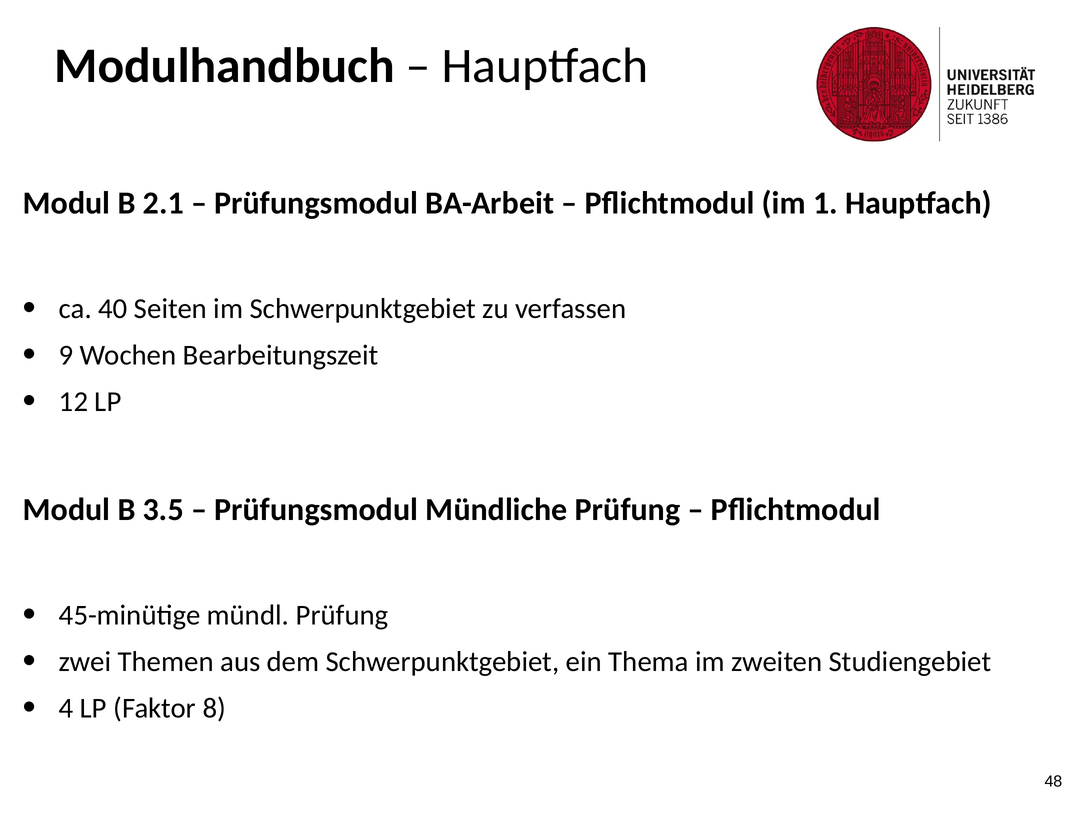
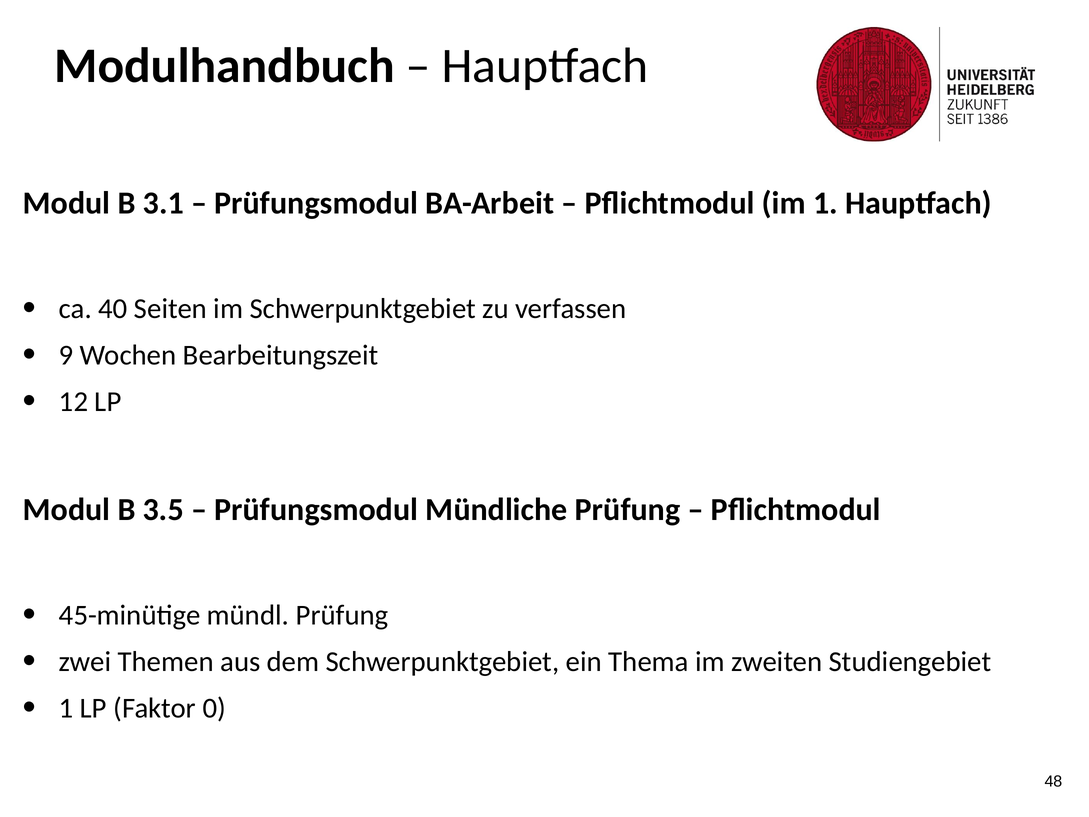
2.1: 2.1 -> 3.1 (163, 203)
4: 4 -> 1 (66, 708)
8: 8 -> 0 (214, 708)
